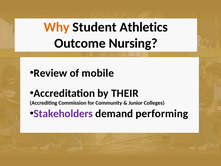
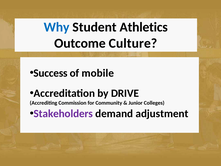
Why colour: orange -> blue (57, 27)
Nursing: Nursing -> Culture (133, 43)
Review: Review -> Success (50, 73)
THEIR: THEIR -> DRIVE (125, 93)
performing: performing -> adjustment (162, 113)
